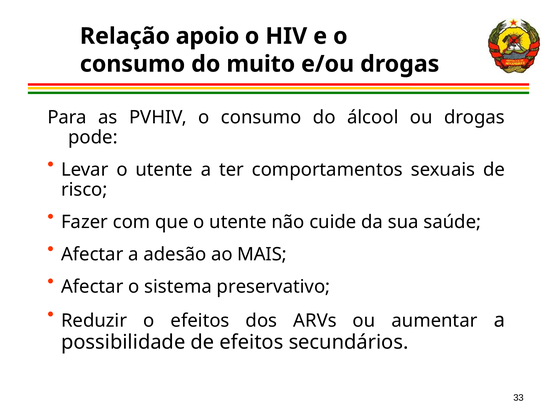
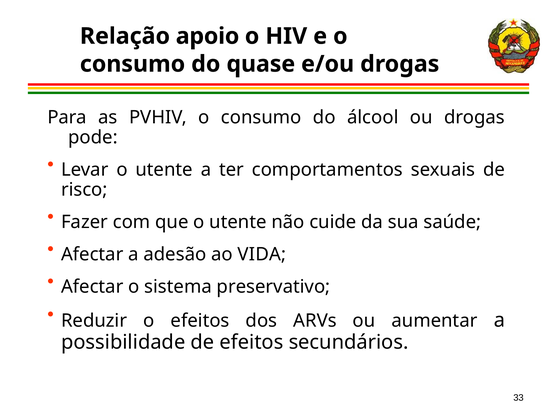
muito: muito -> quase (261, 64)
MAIS: MAIS -> VIDA (262, 254)
